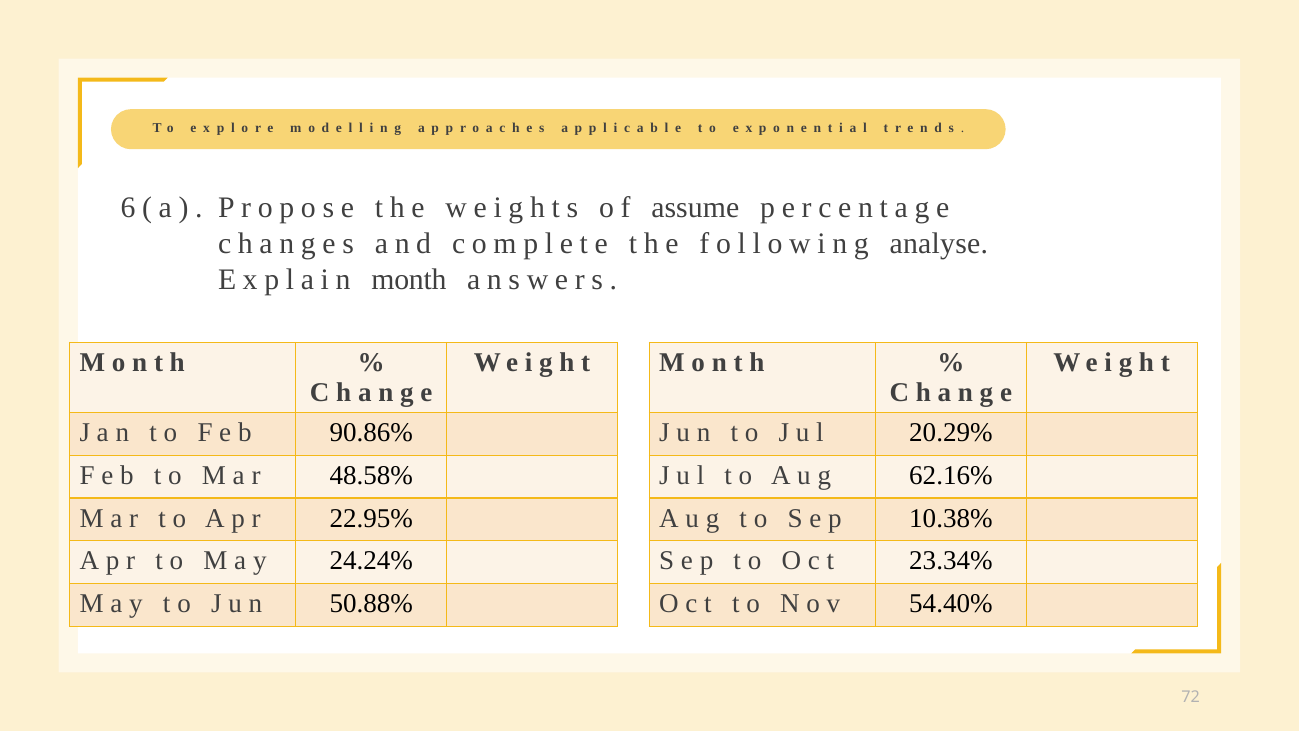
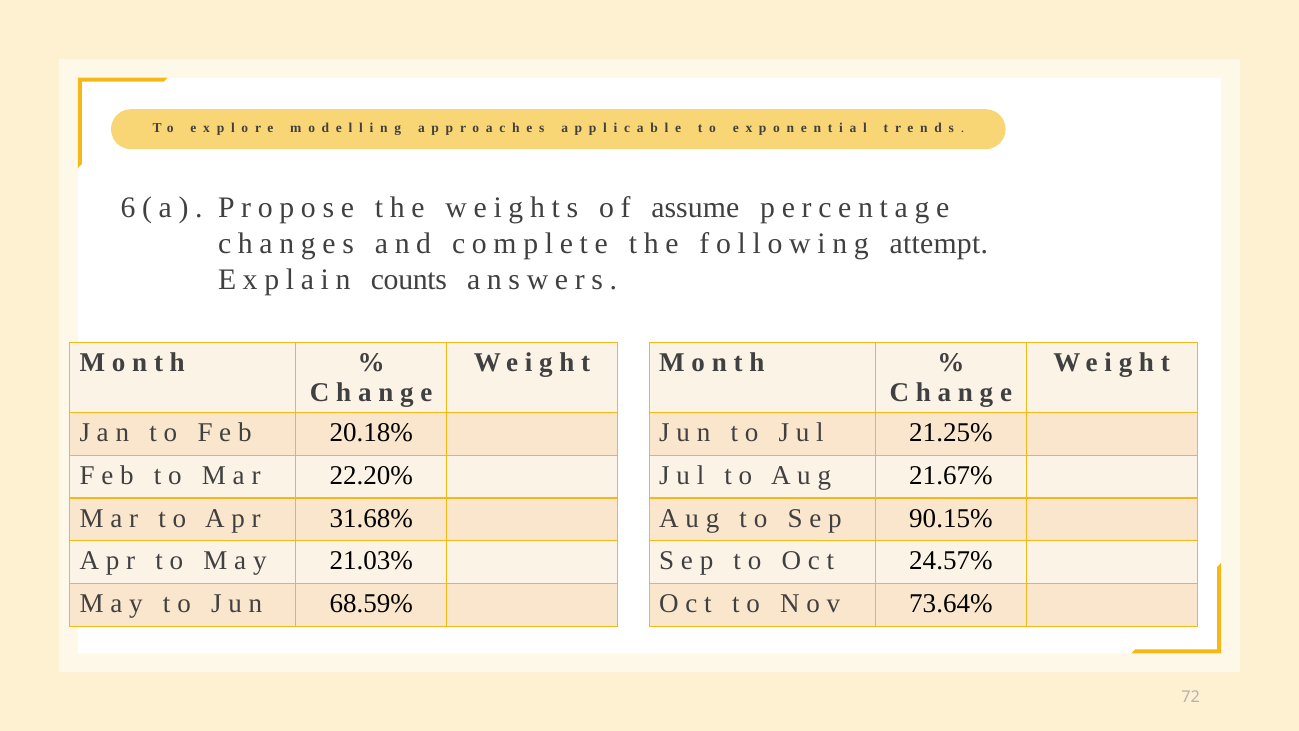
analyse: analyse -> attempt (939, 244)
month: month -> counts (409, 279)
90.86%: 90.86% -> 20.18% (371, 432)
20.29%: 20.29% -> 21.25% (951, 432)
48.58%: 48.58% -> 22.20% (371, 475)
62.16%: 62.16% -> 21.67% (951, 475)
22.95%: 22.95% -> 31.68% (371, 518)
10.38%: 10.38% -> 90.15% (951, 518)
24.24%: 24.24% -> 21.03% (371, 561)
23.34%: 23.34% -> 24.57% (951, 561)
50.88%: 50.88% -> 68.59% (371, 603)
54.40%: 54.40% -> 73.64% (951, 603)
